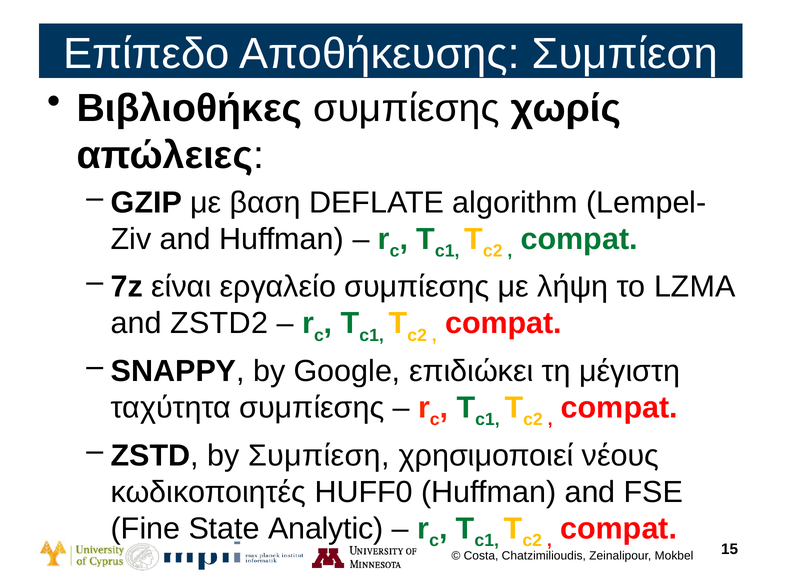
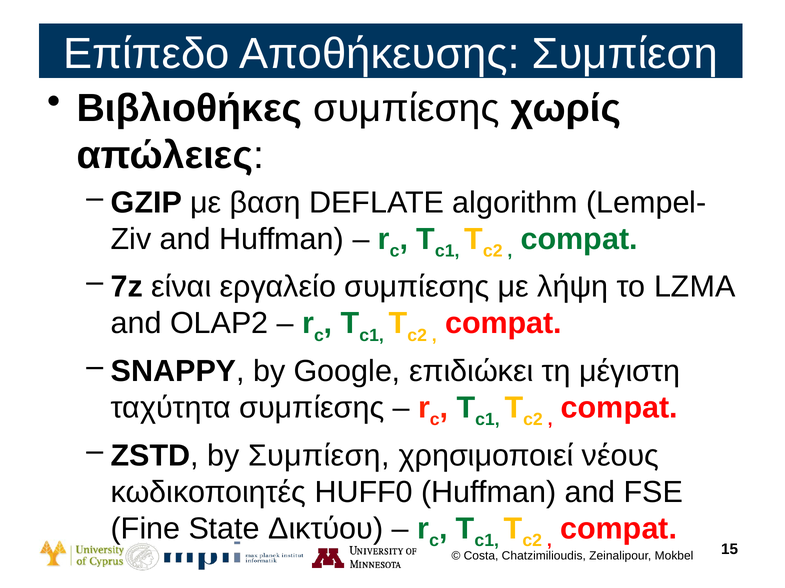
ZSTD2: ZSTD2 -> OLAP2 (219, 324)
Analytic: Analytic -> Δικτύου (326, 529)
